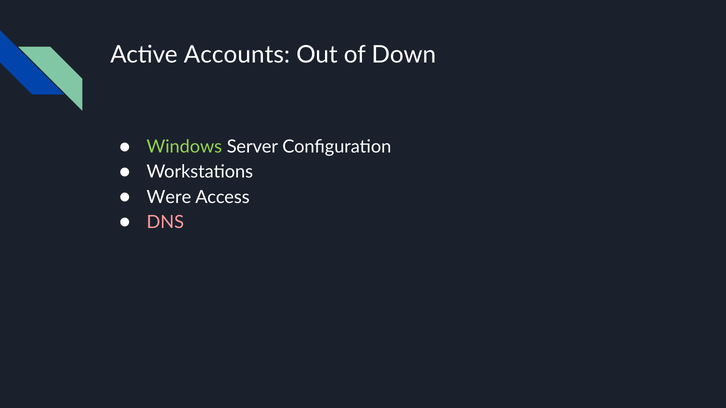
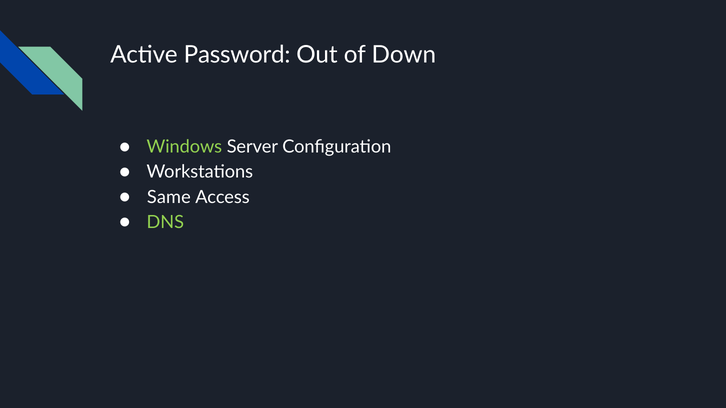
Accounts: Accounts -> Password (237, 55)
Were: Were -> Same (169, 197)
DNS colour: pink -> light green (165, 222)
